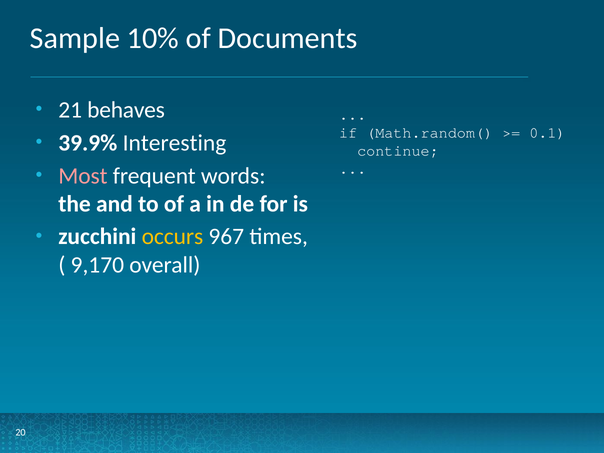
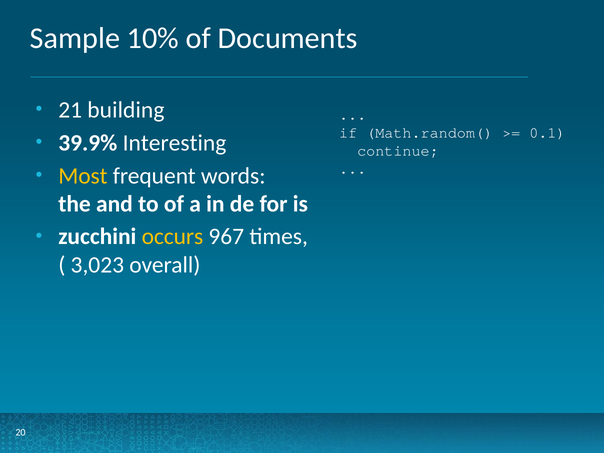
behaves: behaves -> building (126, 110)
Most colour: pink -> yellow (83, 176)
9,170: 9,170 -> 3,023 (97, 265)
